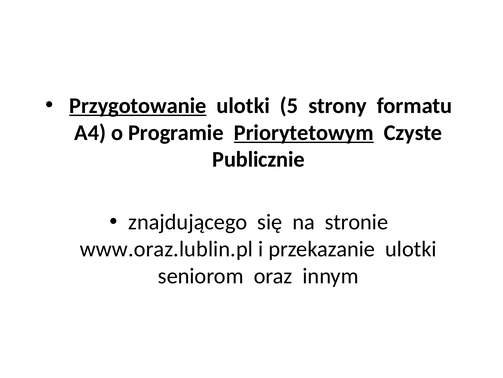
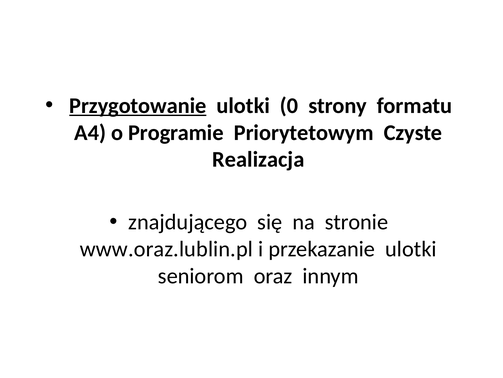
5: 5 -> 0 (289, 106)
Priorytetowym underline: present -> none (304, 132)
Publicznie: Publicznie -> Realizacja (258, 159)
